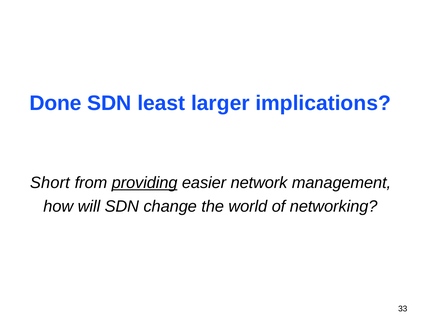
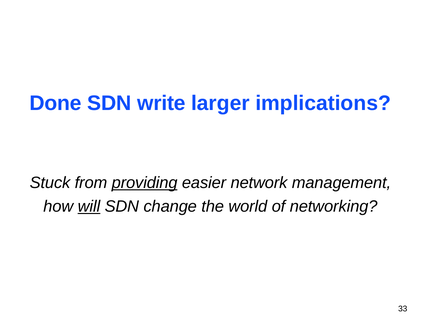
least: least -> write (161, 103)
Short: Short -> Stuck (50, 183)
will underline: none -> present (89, 206)
